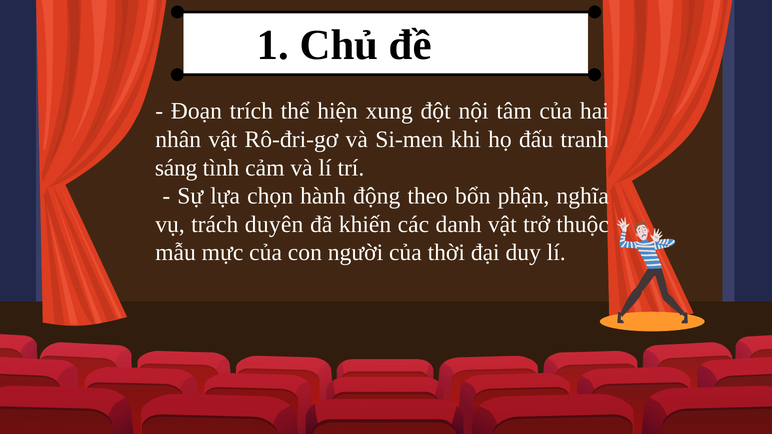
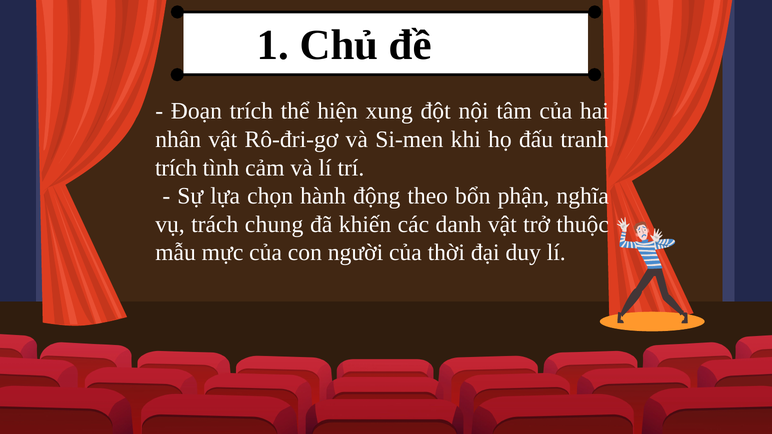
sáng: sáng -> trích (176, 168)
duyên: duyên -> chung (274, 224)
